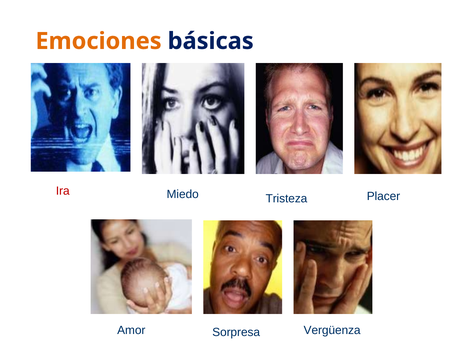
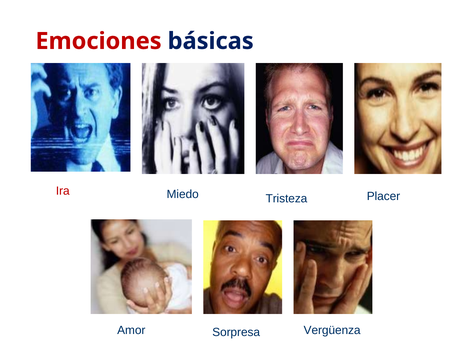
Emociones colour: orange -> red (98, 41)
